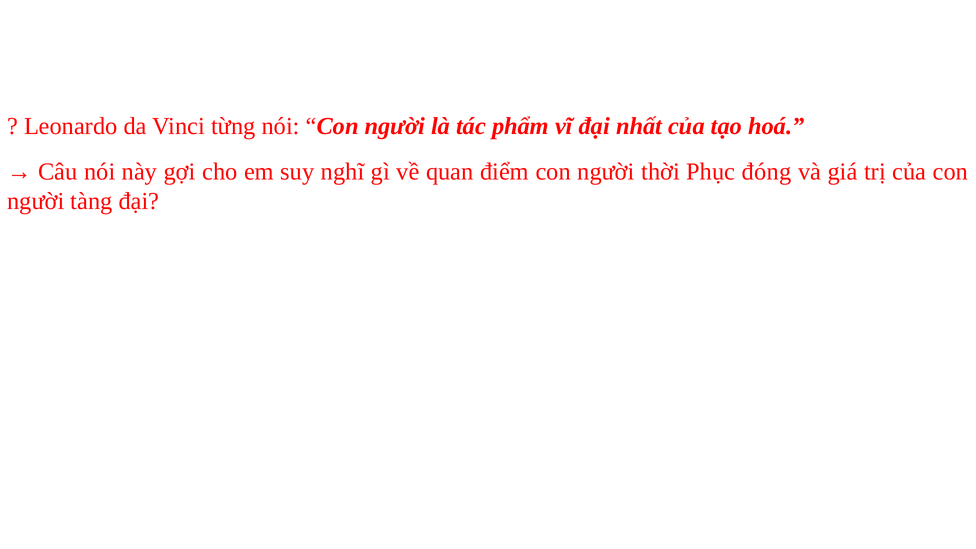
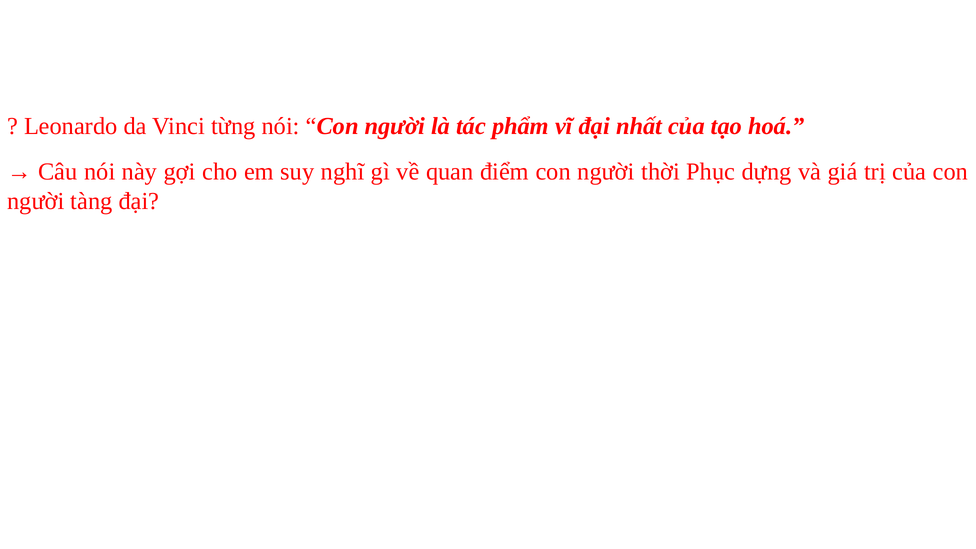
đóng: đóng -> dựng (767, 172)
